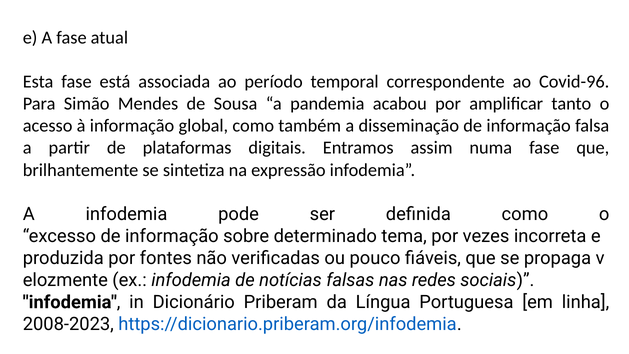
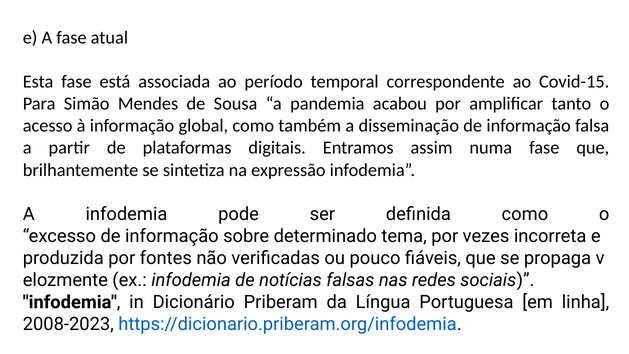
Covid-96: Covid-96 -> Covid-15 (574, 82)
